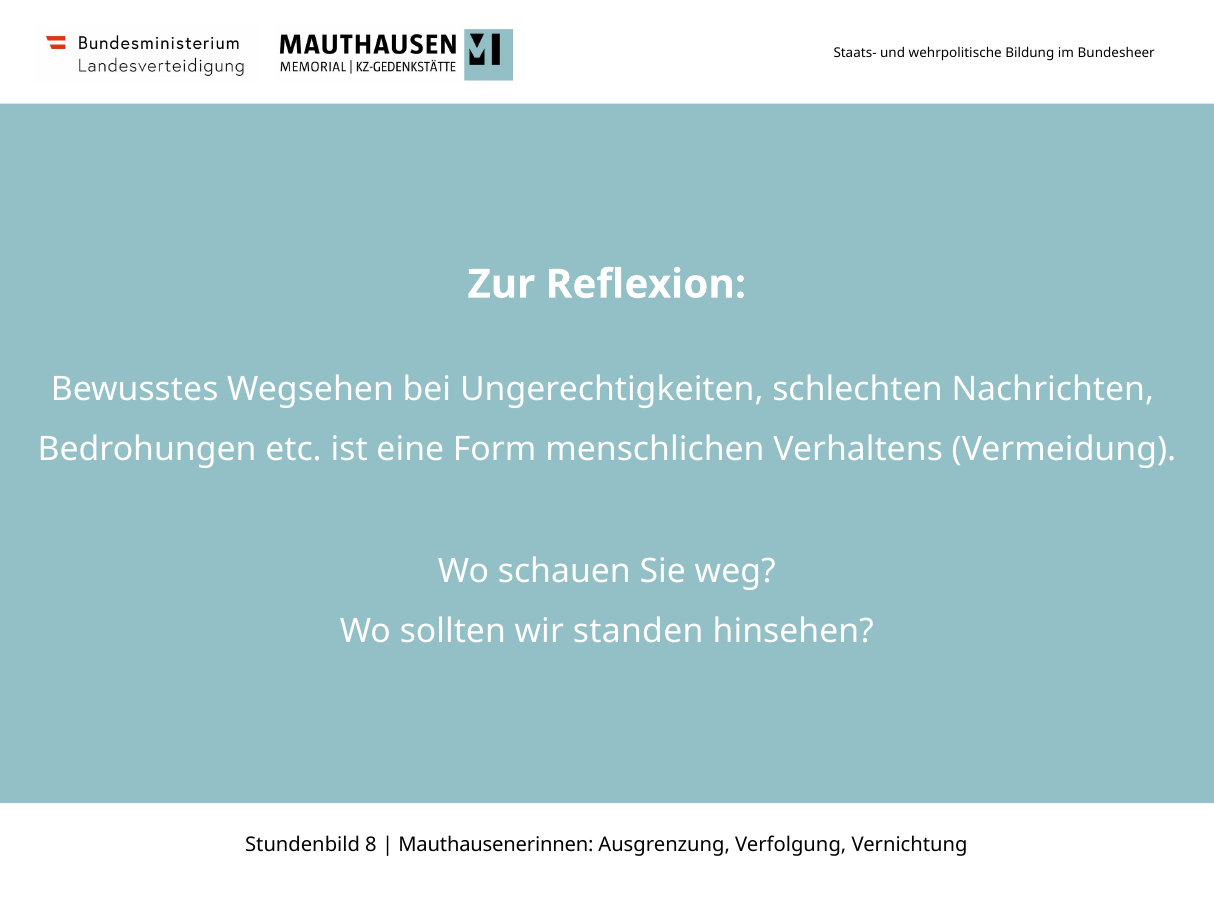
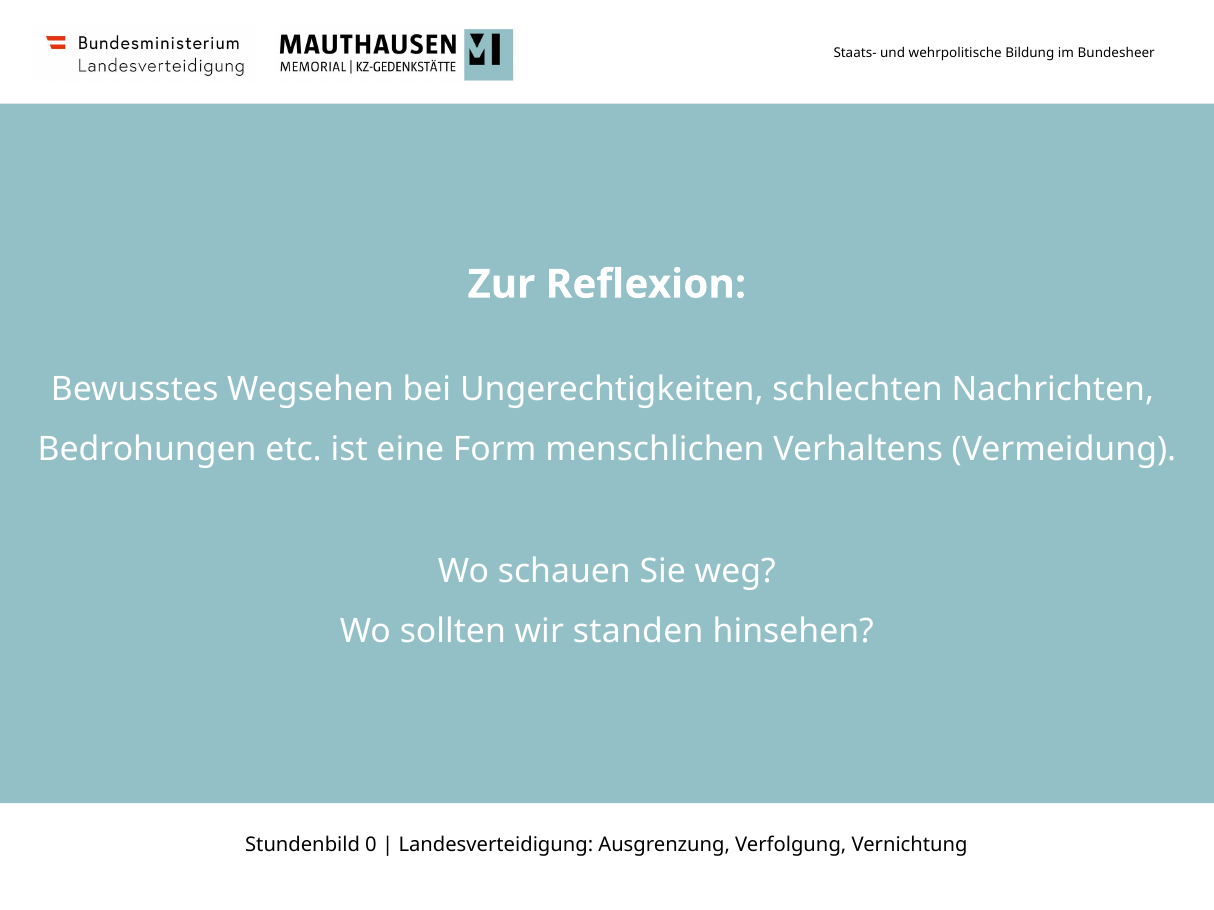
8: 8 -> 0 (371, 845)
Mauthausenerinnen: Mauthausenerinnen -> Landesverteidigung (496, 845)
